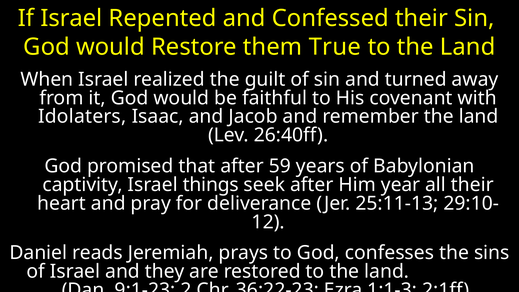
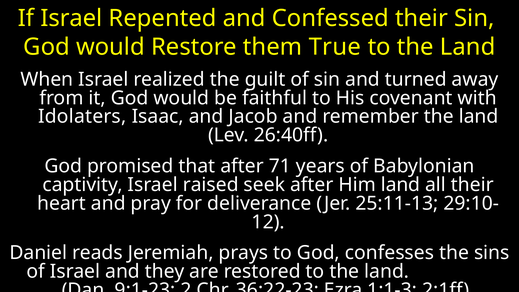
59: 59 -> 71 (280, 166)
things: things -> raised (211, 185)
Him year: year -> land (401, 185)
